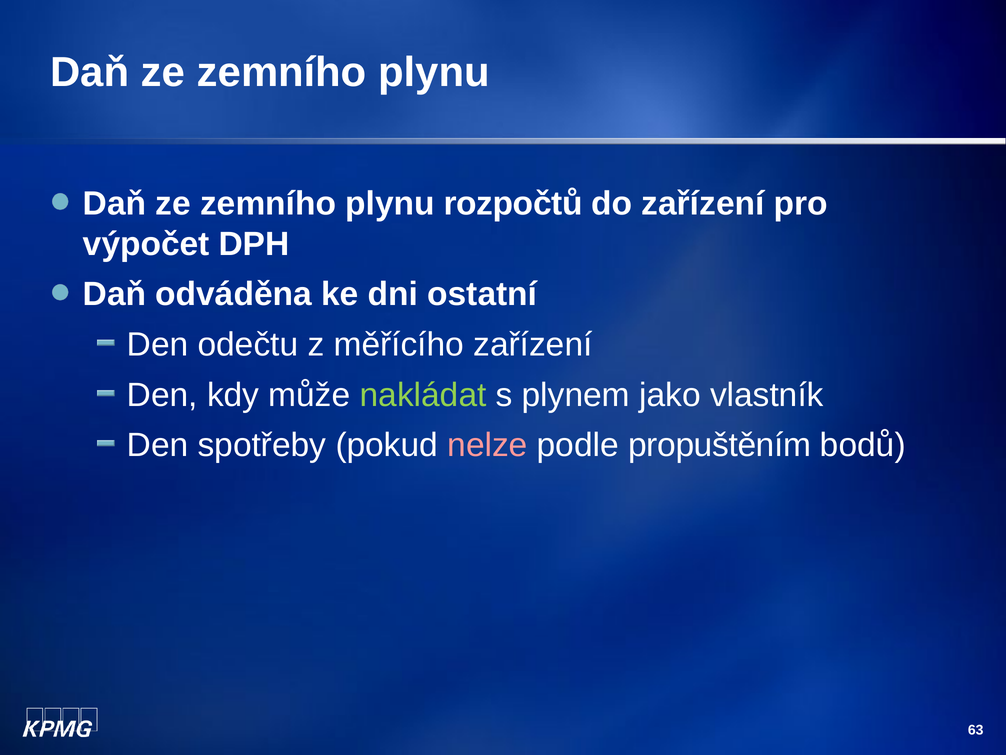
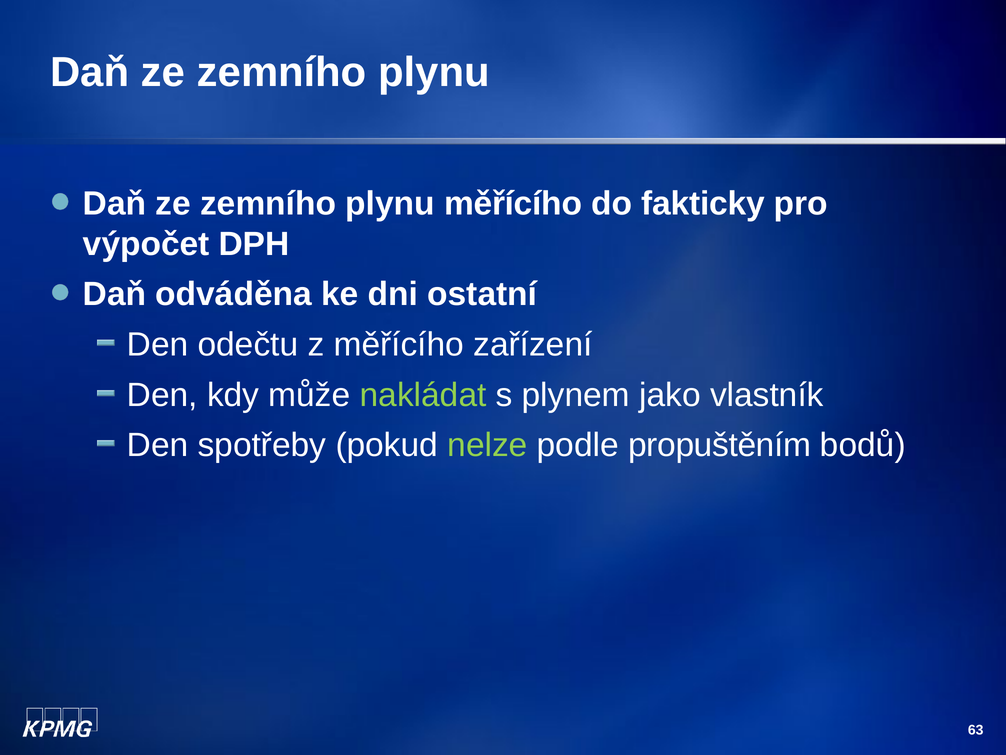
plynu rozpočtů: rozpočtů -> měřícího (513, 204)
do zařízení: zařízení -> fakticky (703, 204)
nelze colour: pink -> light green (487, 445)
